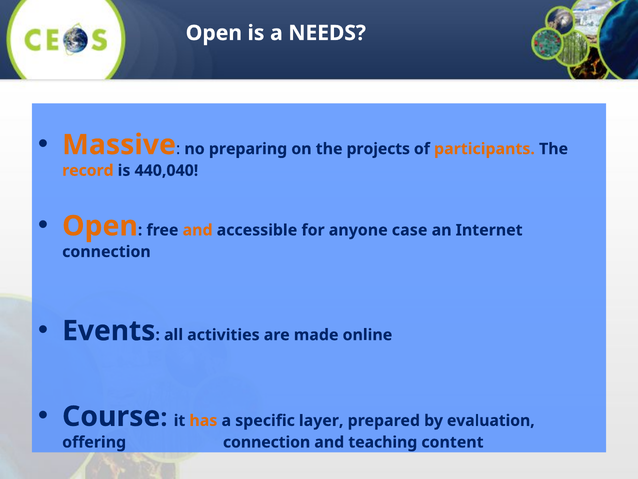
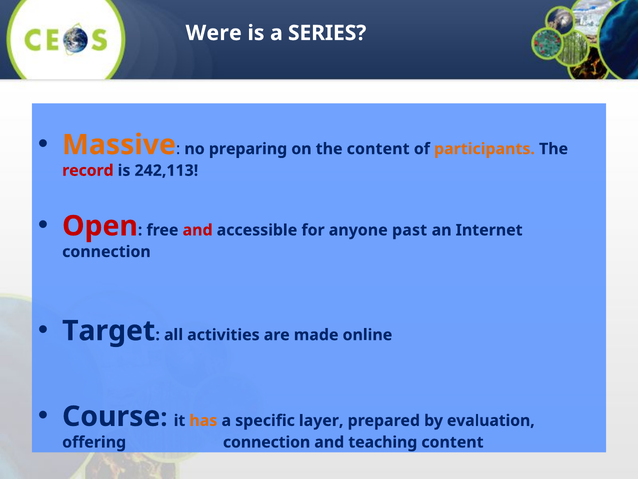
Open: Open -> Were (214, 33)
NEEDS: NEEDS -> SERIES (327, 33)
the projects: projects -> content (378, 149)
record colour: orange -> red (88, 170)
440,040: 440,040 -> 242,113 (166, 170)
Open colour: orange -> red (100, 226)
and colour: orange -> red (198, 230)
case: case -> past (410, 230)
Events: Events -> Target (109, 331)
